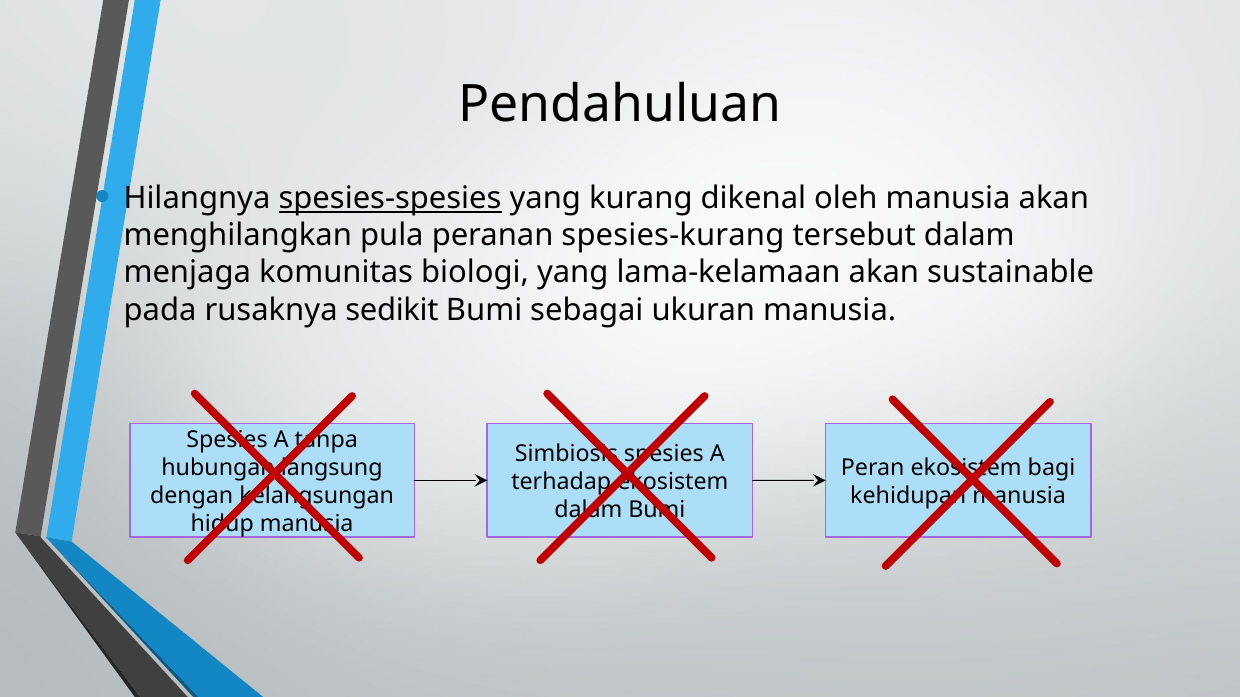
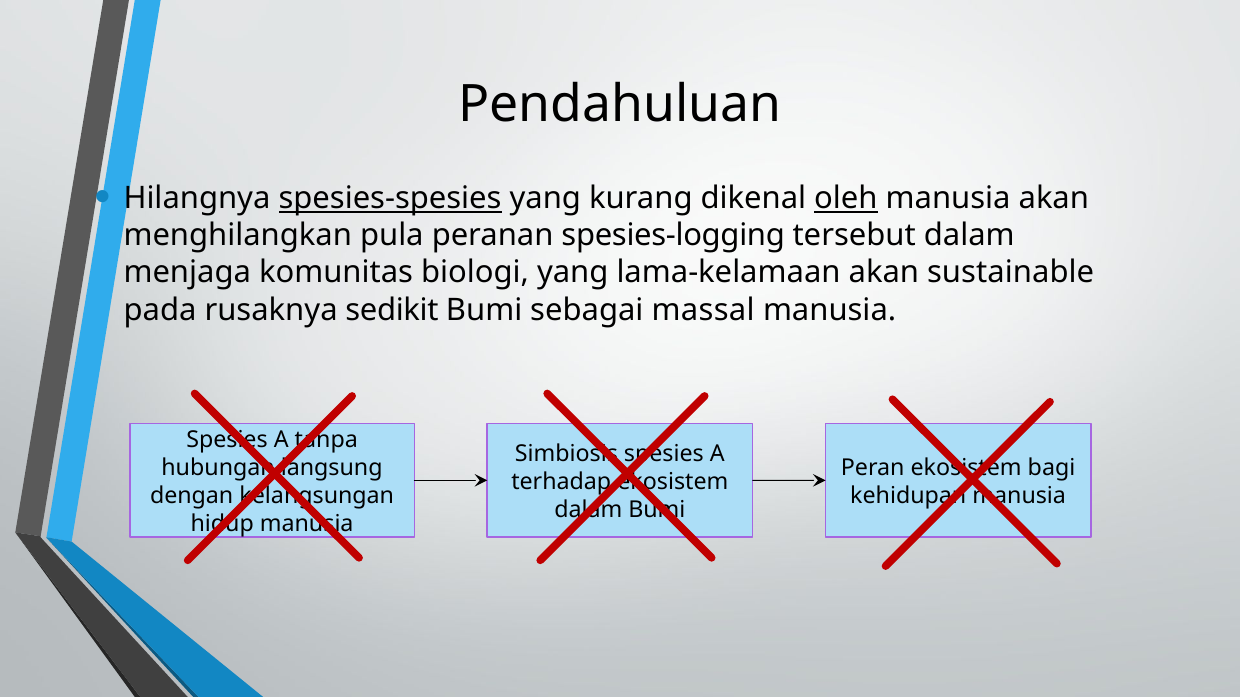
oleh underline: none -> present (846, 198)
spesies-kurang: spesies-kurang -> spesies-logging (673, 236)
ukuran: ukuran -> massal (703, 310)
